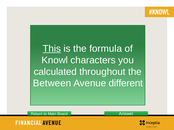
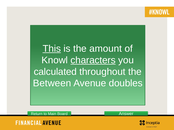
formula: formula -> amount (106, 49)
characters underline: none -> present (93, 60)
different: different -> doubles (126, 84)
